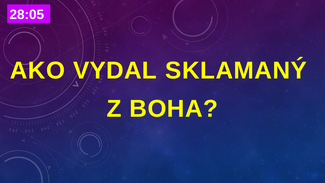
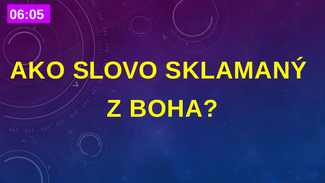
28:05: 28:05 -> 06:05 (27, 15)
VYDAL: VYDAL -> SLOVO (115, 71)
